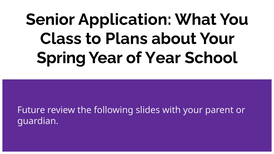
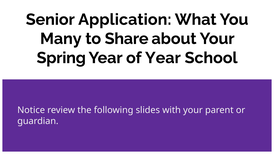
Class: Class -> Many (61, 39)
Plans: Plans -> Share (127, 39)
Future: Future -> Notice (31, 110)
